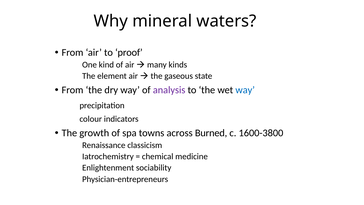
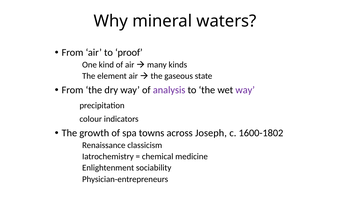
way colour: blue -> purple (245, 90)
Burned: Burned -> Joseph (211, 133)
1600-3800: 1600-3800 -> 1600-1802 (261, 133)
